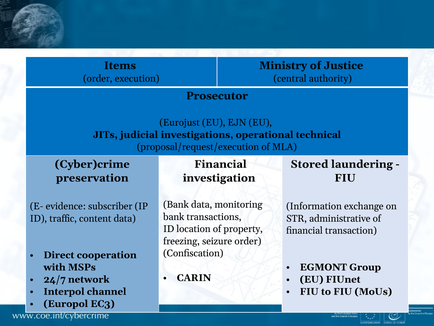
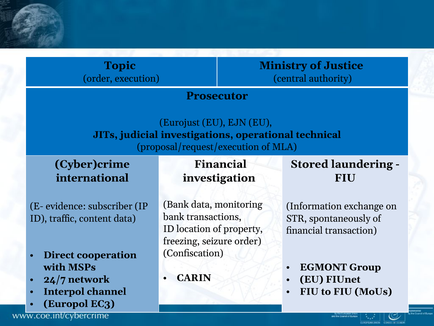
Items: Items -> Topic (120, 65)
preservation: preservation -> international (92, 178)
administrative: administrative -> spontaneously (340, 218)
